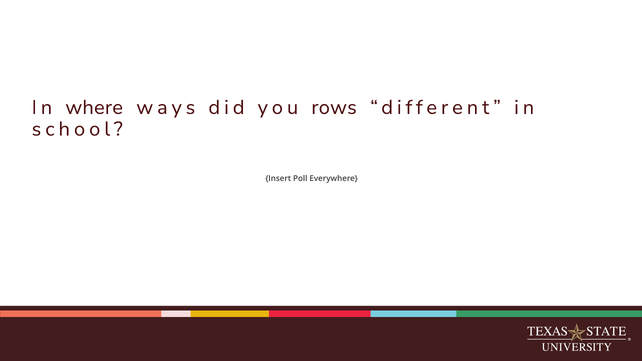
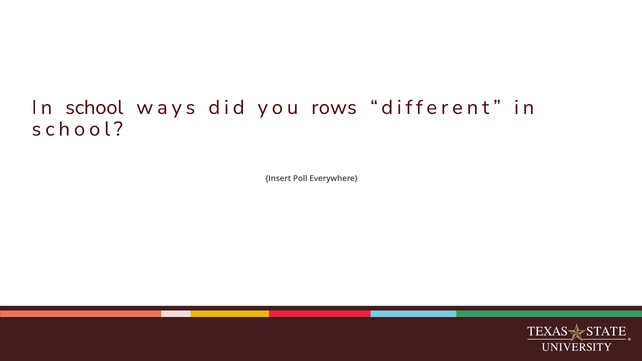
where: where -> school (94, 107)
